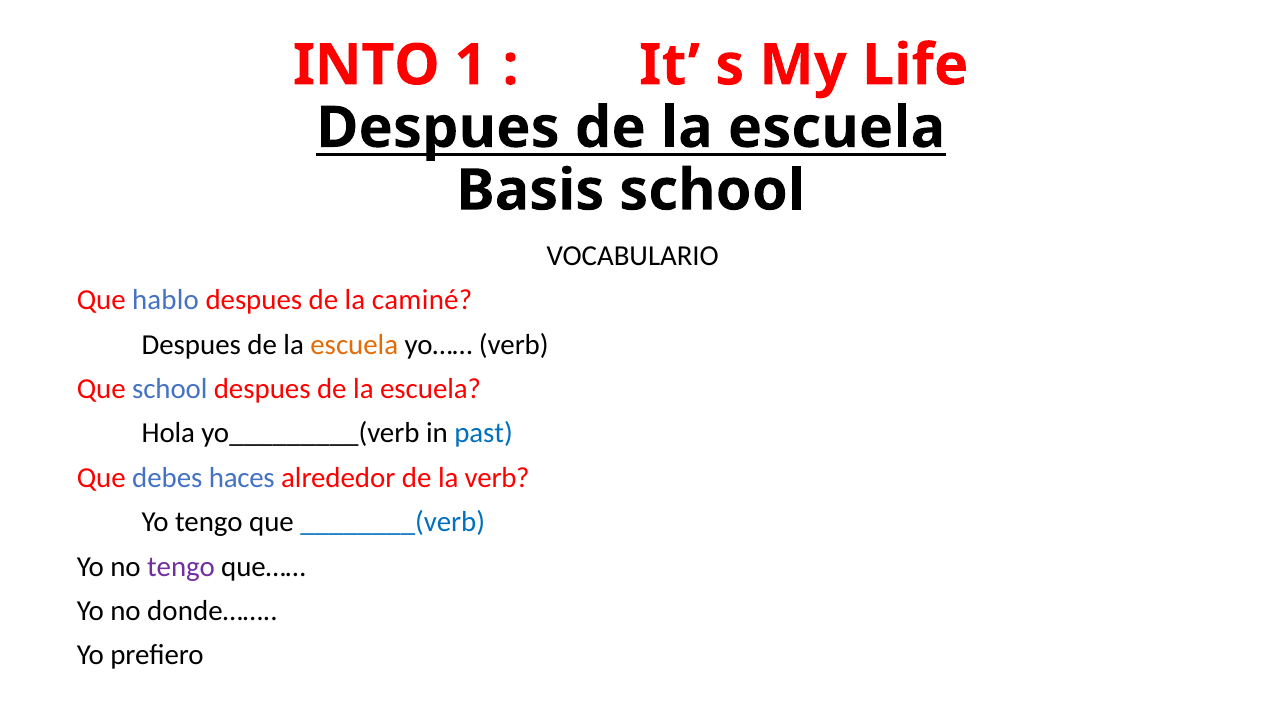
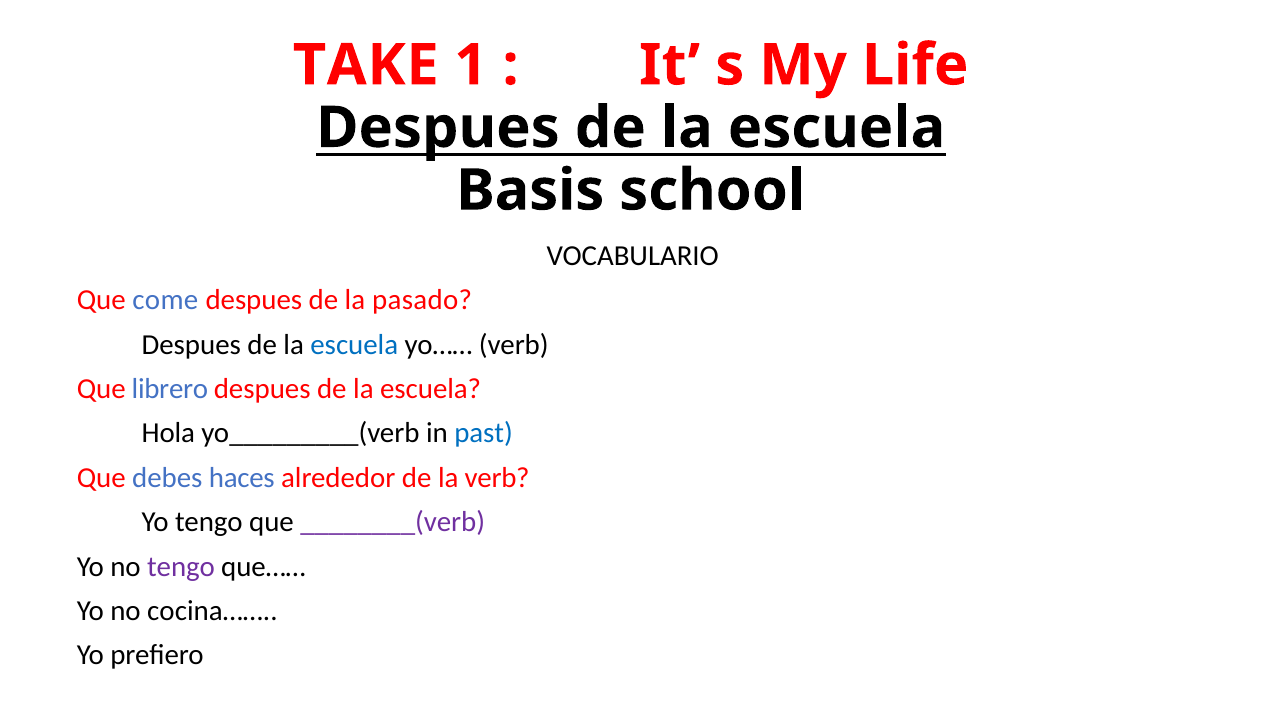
INTO: INTO -> TAKE (366, 65)
hablo: hablo -> come (165, 300)
caminé: caminé -> pasado (422, 300)
escuela colour: orange -> blue (354, 344)
Que school: school -> librero (170, 389)
________(verb colour: blue -> purple (393, 522)
donde……: donde…… -> cocina…… (212, 611)
